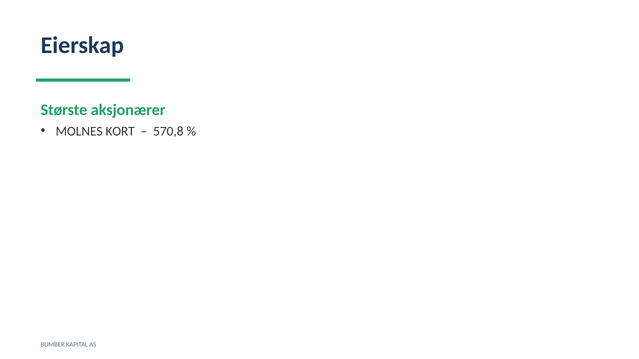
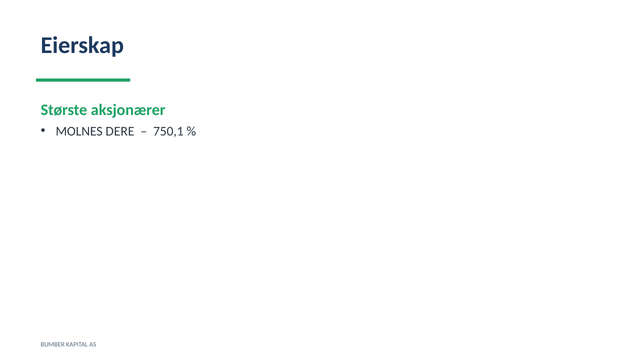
KORT: KORT -> DERE (120, 131)
570,8: 570,8 -> 750,1 (168, 131)
